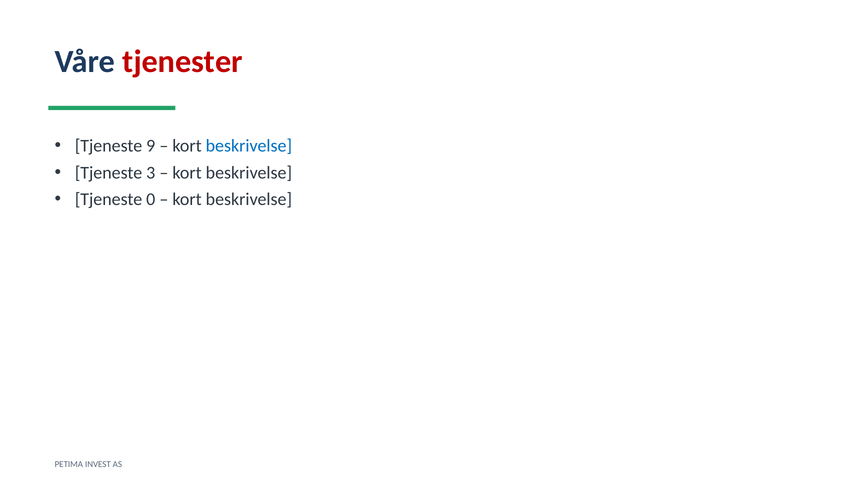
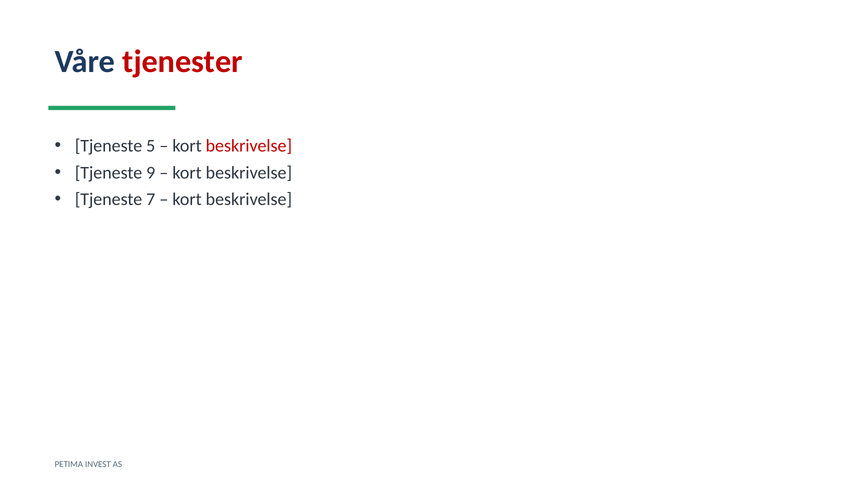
9: 9 -> 5 (151, 146)
beskrivelse colour: blue -> red (249, 146)
3: 3 -> 9 (151, 173)
0: 0 -> 7 (151, 199)
